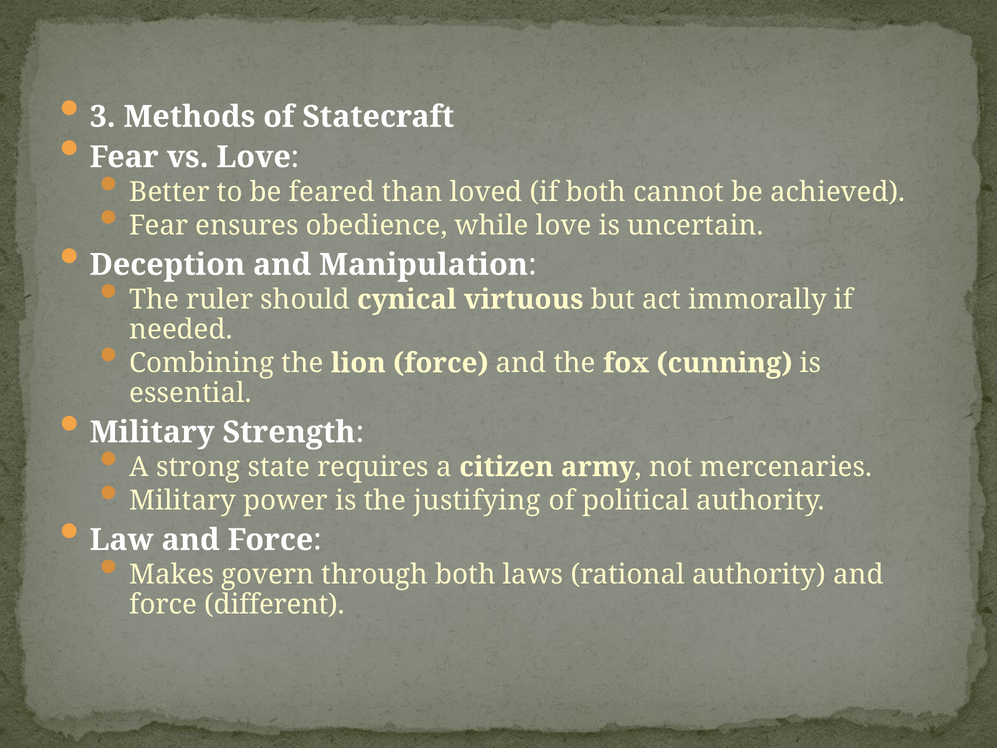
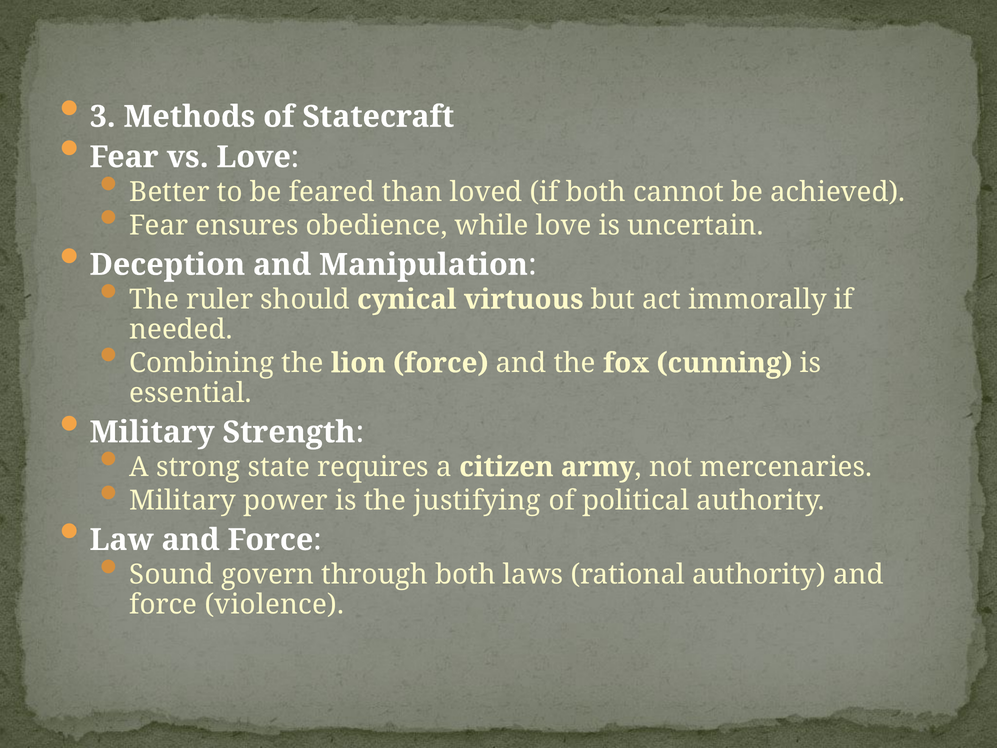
Makes: Makes -> Sound (172, 575)
different: different -> violence (274, 604)
